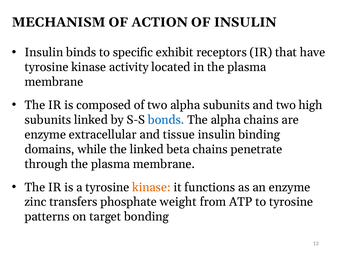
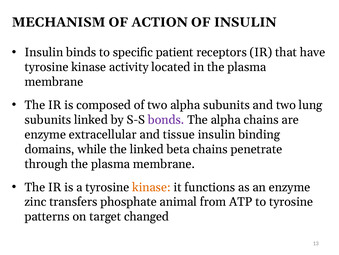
exhibit: exhibit -> patient (175, 52)
high: high -> lung (311, 105)
bonds colour: blue -> purple (166, 119)
weight: weight -> animal (178, 201)
bonding: bonding -> changed (147, 216)
